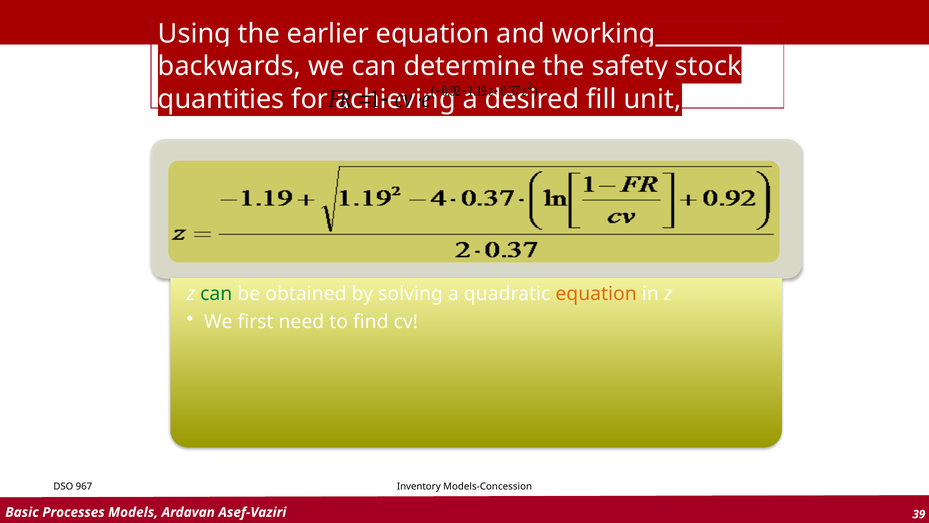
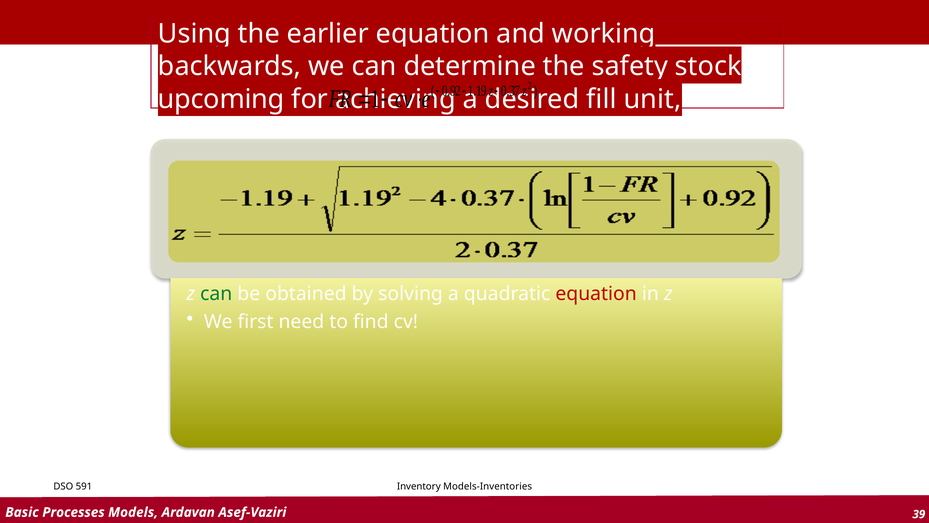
quantities: quantities -> upcoming (221, 99)
equation colour: orange -> red (596, 294)
967: 967 -> 591 (84, 486)
Models-Concession: Models-Concession -> Models-Inventories (488, 486)
